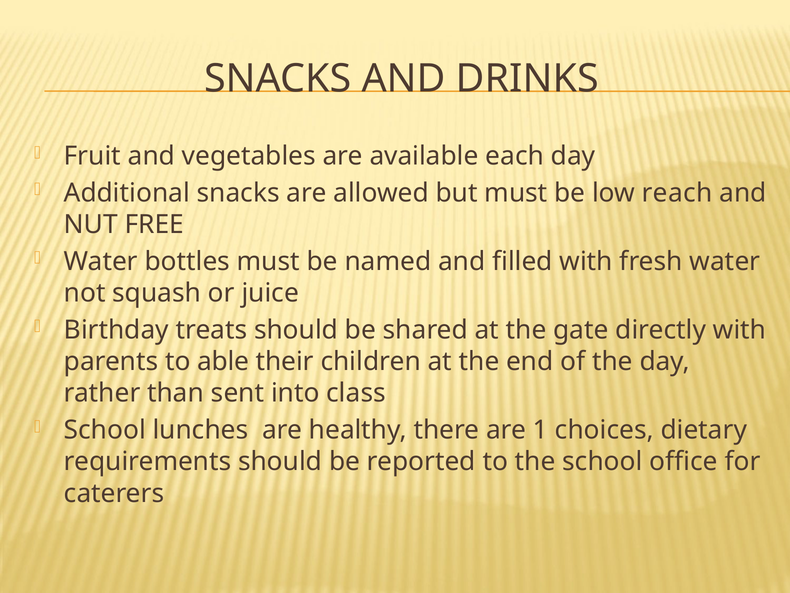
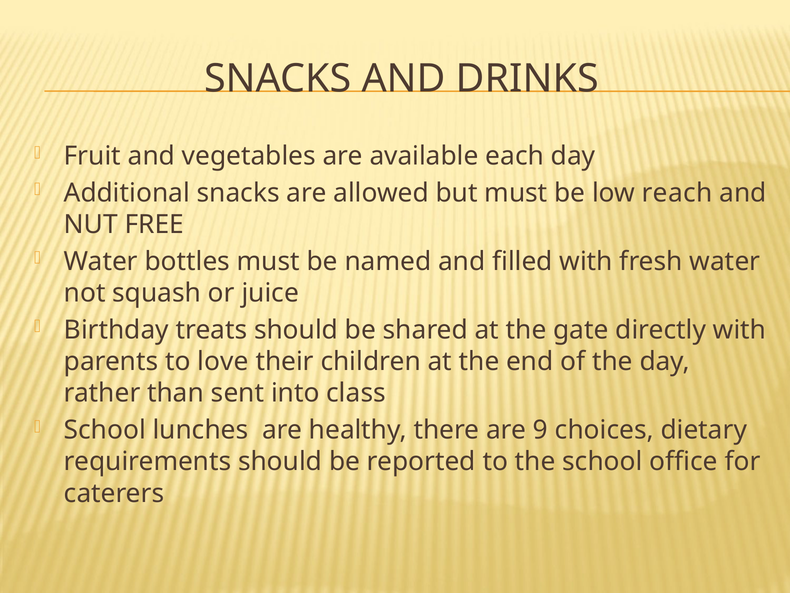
able: able -> love (223, 361)
1: 1 -> 9 (540, 430)
